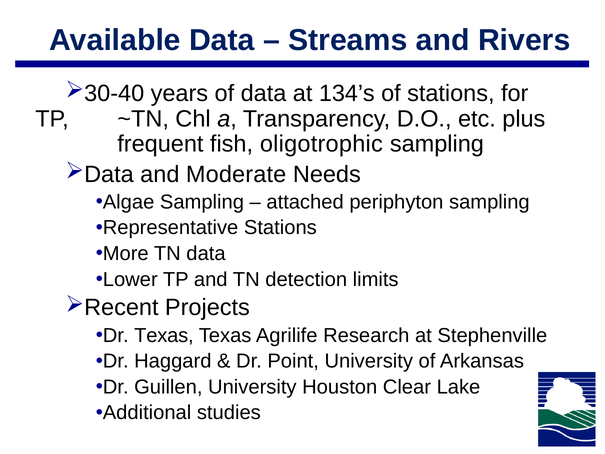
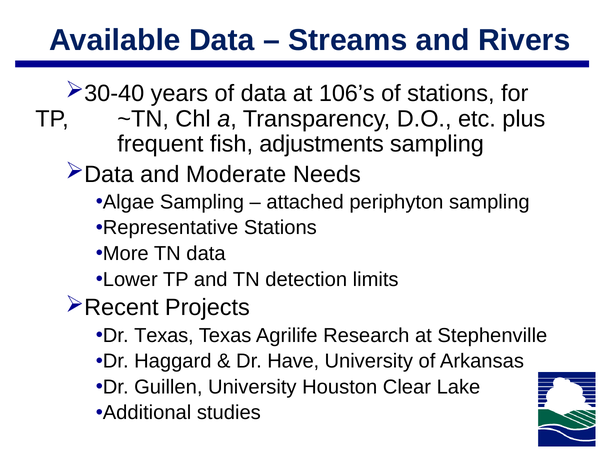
134’s: 134’s -> 106’s (347, 93)
oligotrophic: oligotrophic -> adjustments (322, 144)
Point: Point -> Have (293, 361)
